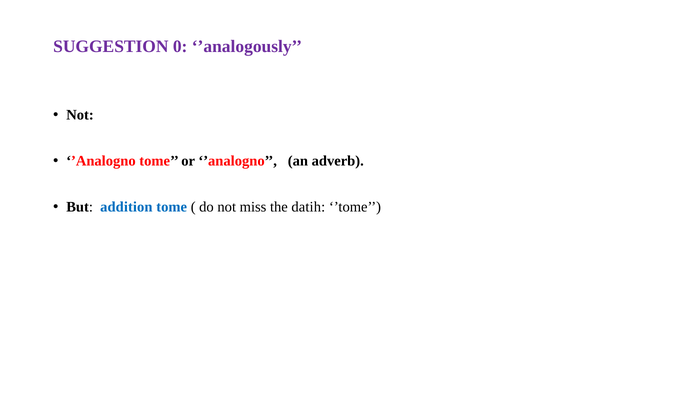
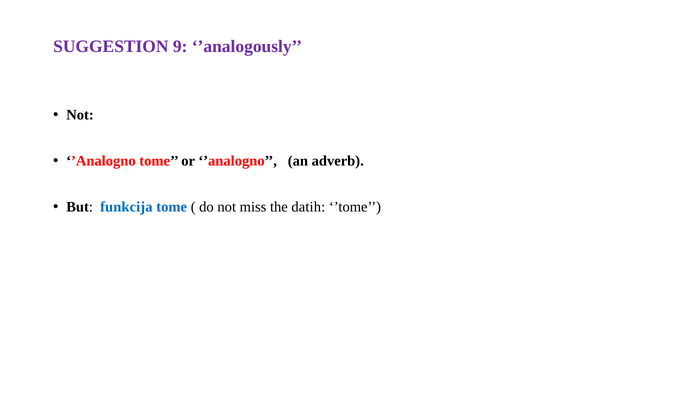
0: 0 -> 9 (180, 47)
addition: addition -> funkcija (126, 207)
